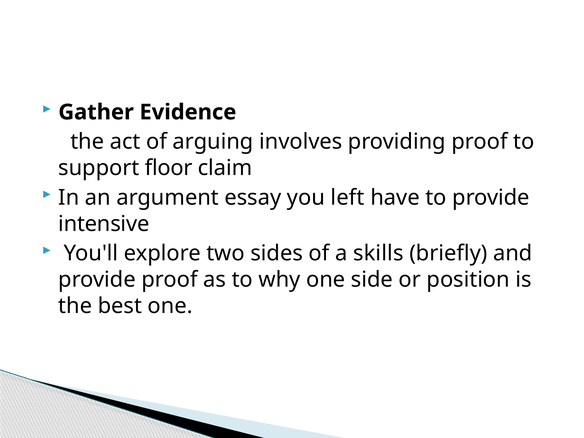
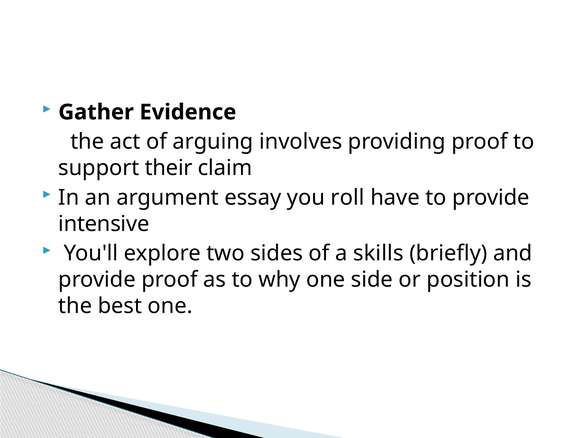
floor: floor -> their (169, 168)
left: left -> roll (348, 198)
